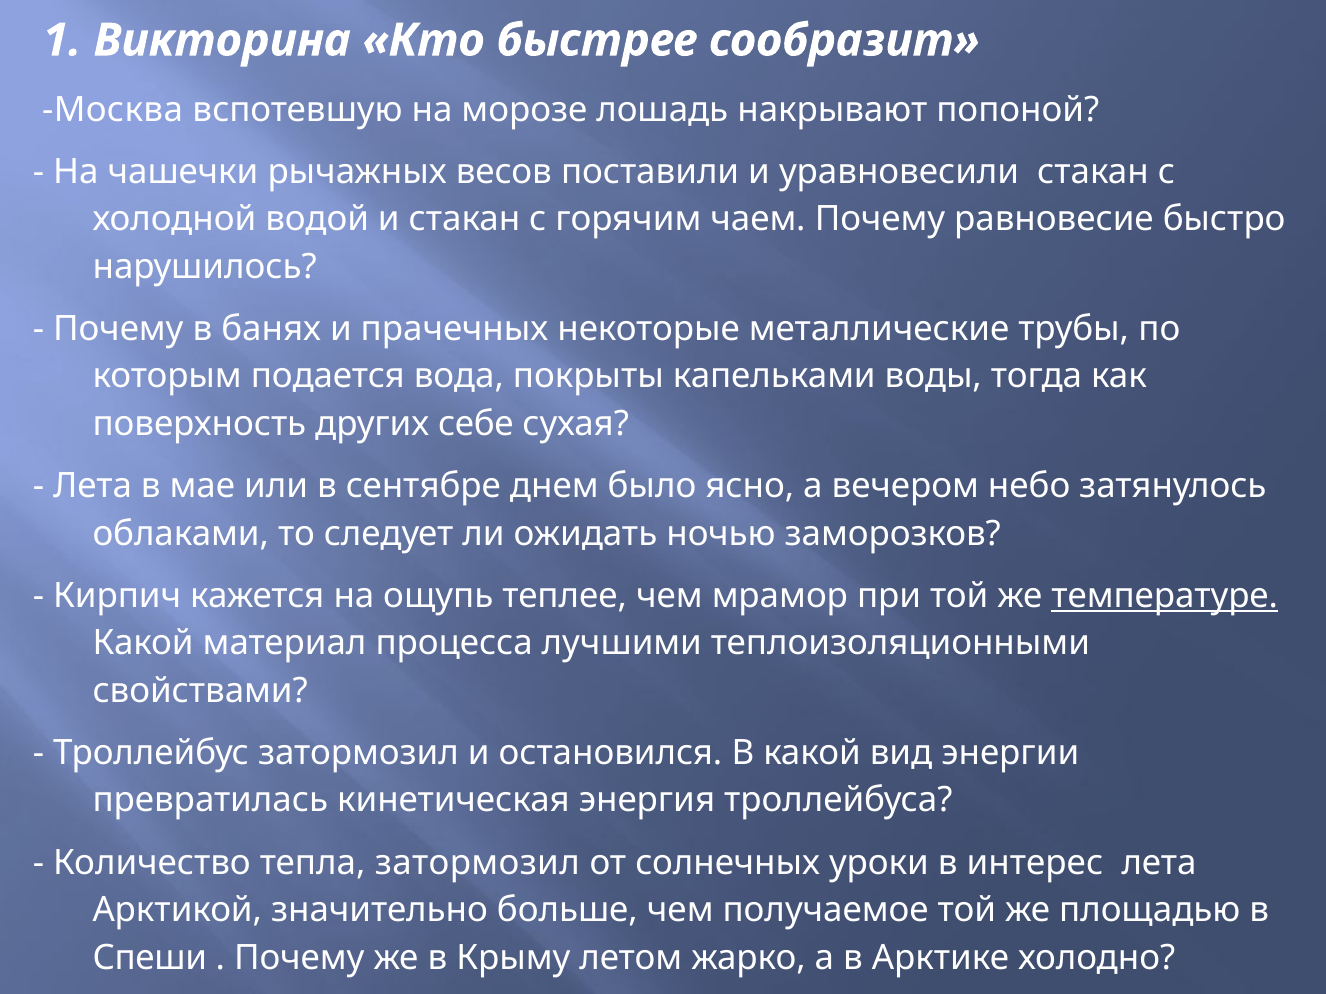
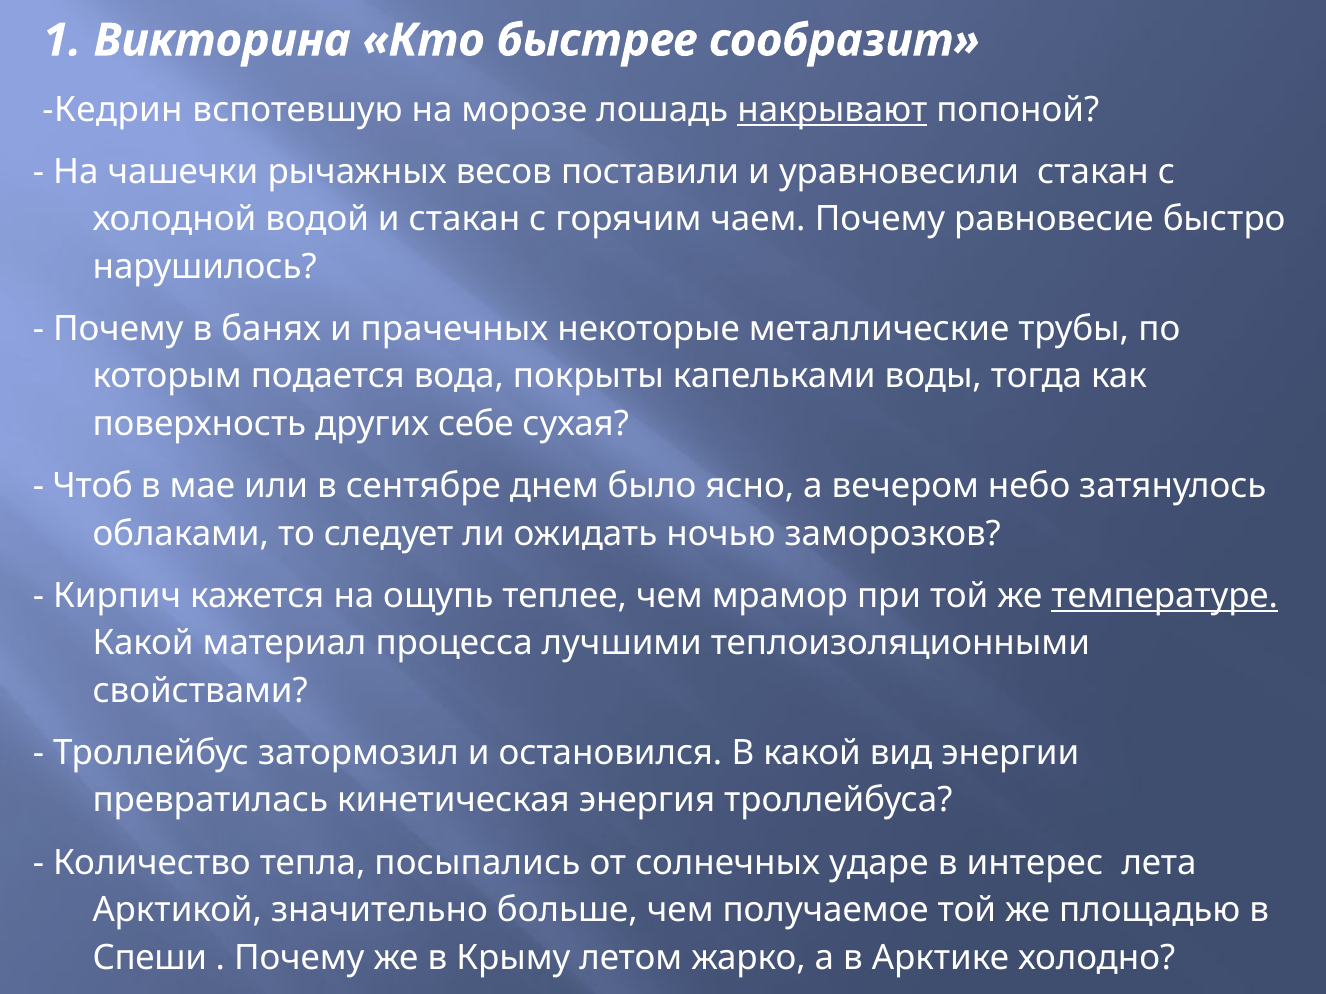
Москва: Москва -> Кедрин (113, 110)
накрывают underline: none -> present (832, 110)
Лета: Лета -> Чтоб (93, 486)
тепла затормозил: затормозил -> посыпались (477, 863)
уроки: уроки -> ударе (879, 863)
